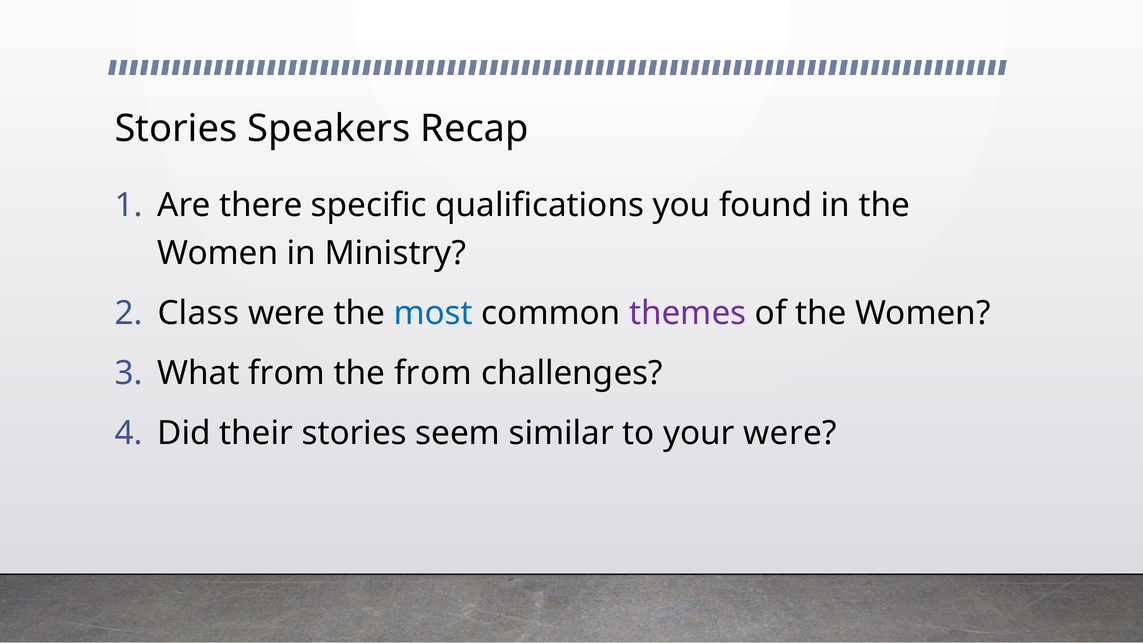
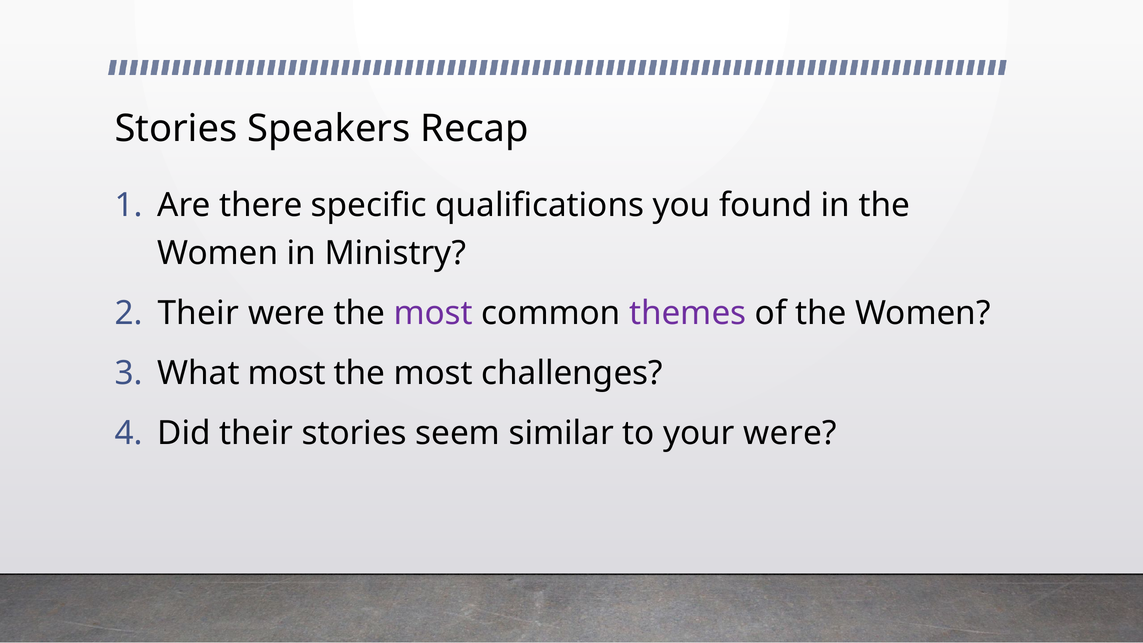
Class: Class -> Their (198, 313)
most colour: blue -> purple (433, 313)
What from: from -> most (287, 373)
from: from -> most (433, 373)
